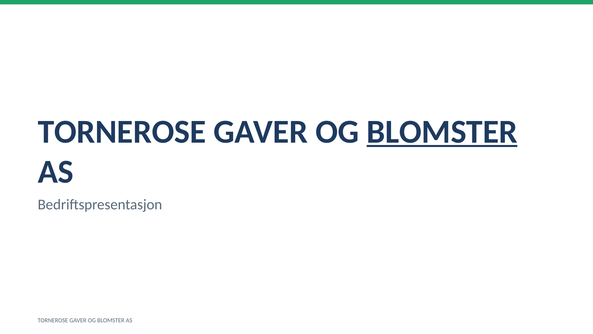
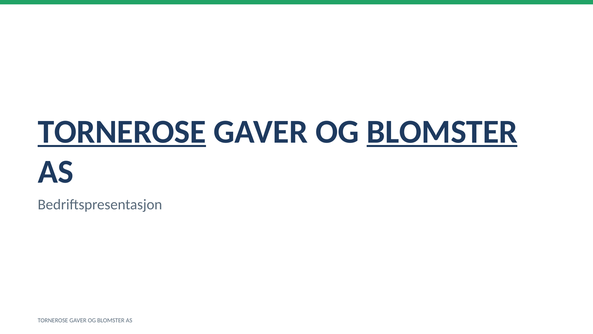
TORNEROSE underline: none -> present (122, 132)
